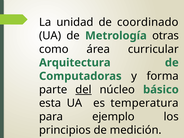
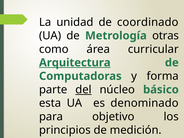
Arquitectura underline: none -> present (75, 63)
temperatura: temperatura -> denominado (145, 103)
ejemplo: ejemplo -> objetivo (113, 117)
